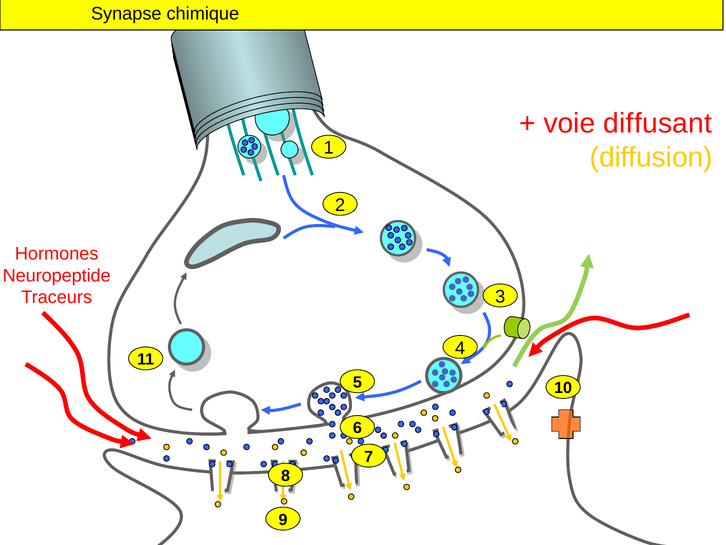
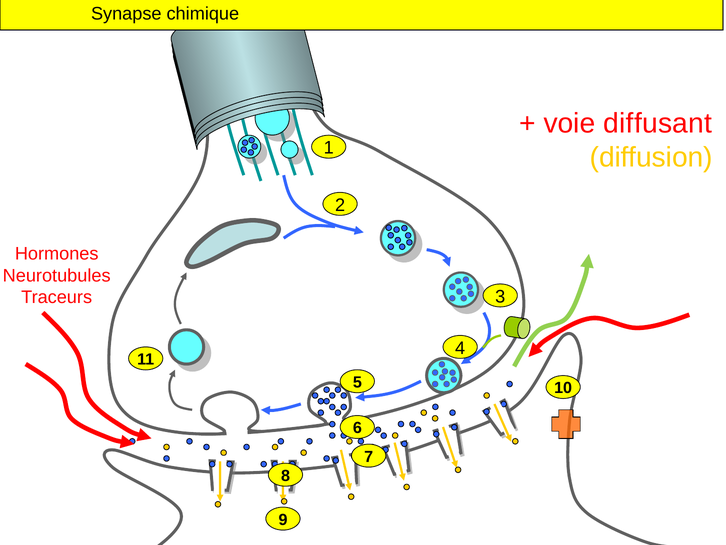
Neuropeptide: Neuropeptide -> Neurotubules (57, 275)
